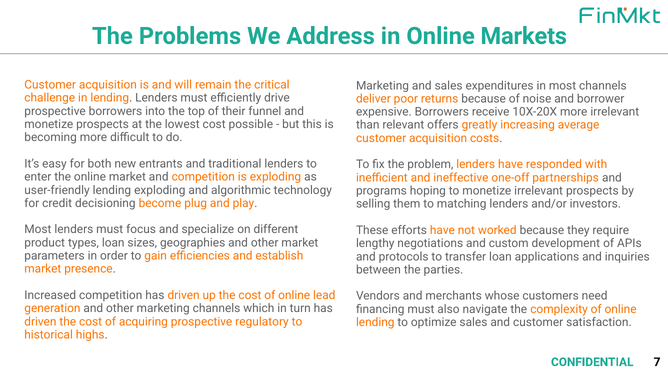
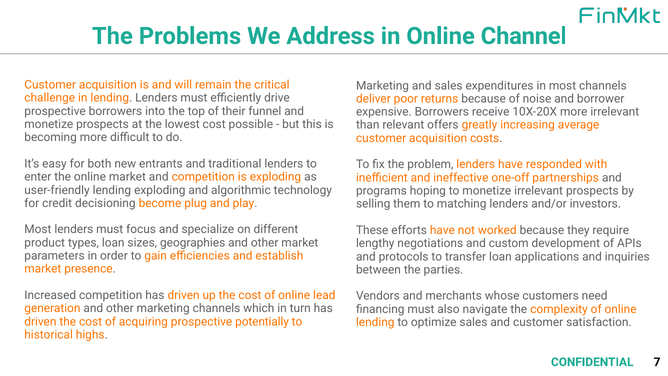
Markets: Markets -> Channel (524, 36)
regulatory: regulatory -> potentially (262, 321)
